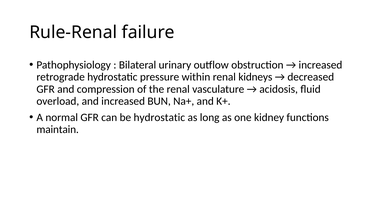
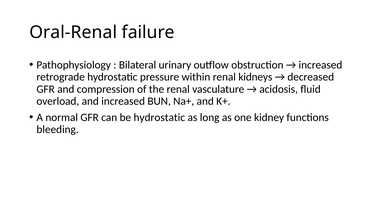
Rule-Renal: Rule-Renal -> Oral-Renal (73, 32)
maintain: maintain -> bleeding (58, 129)
